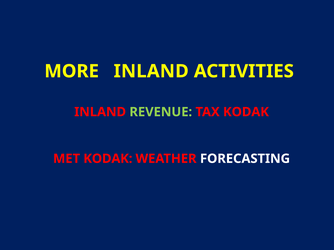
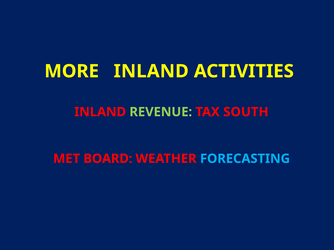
TAX KODAK: KODAK -> SOUTH (246, 112)
MET KODAK: KODAK -> BOARD (108, 159)
FORECASTING colour: white -> light blue (245, 159)
